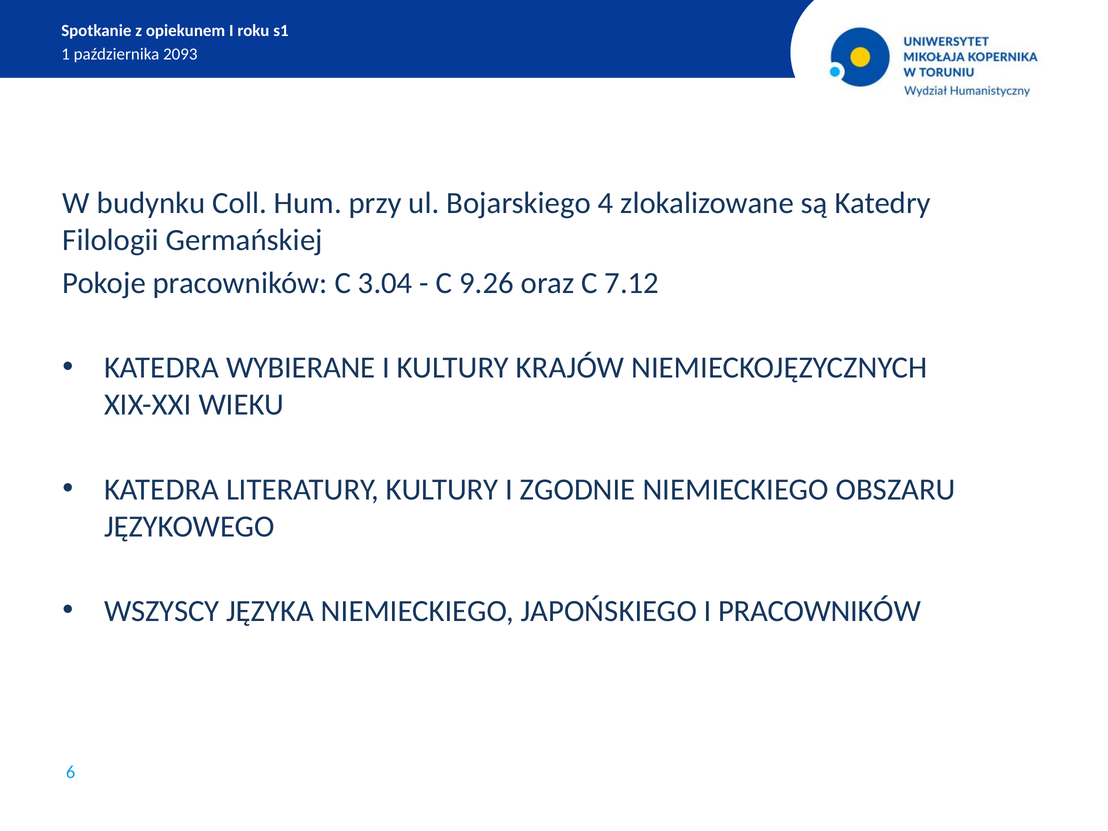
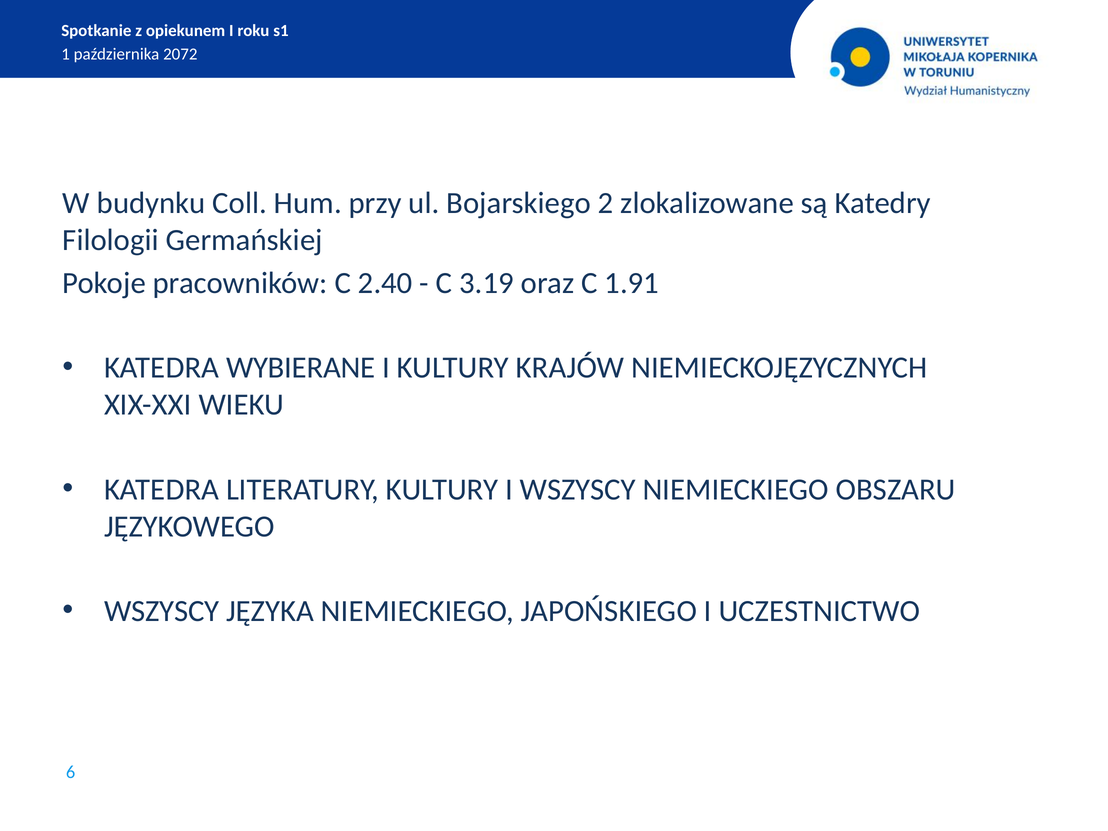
2093: 2093 -> 2072 (180, 54)
4: 4 -> 2 (606, 203)
3.04: 3.04 -> 2.40 (385, 283)
9.26: 9.26 -> 3.19 (487, 283)
7.12: 7.12 -> 1.91 (632, 283)
I ZGODNIE: ZGODNIE -> WSZYSCY (578, 489)
I PRACOWNIKÓW: PRACOWNIKÓW -> UCZESTNICTWO (819, 611)
